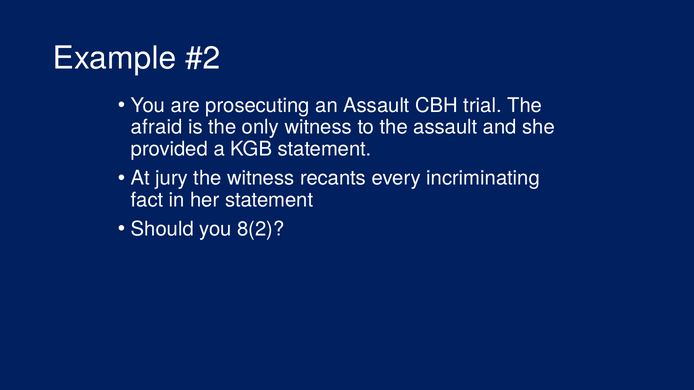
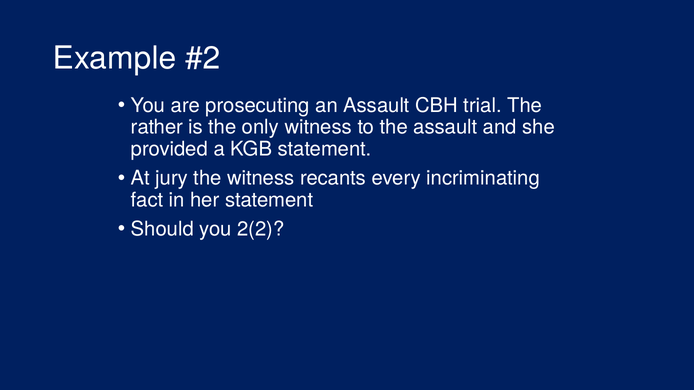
afraid: afraid -> rather (157, 127)
8(2: 8(2 -> 2(2 (261, 229)
